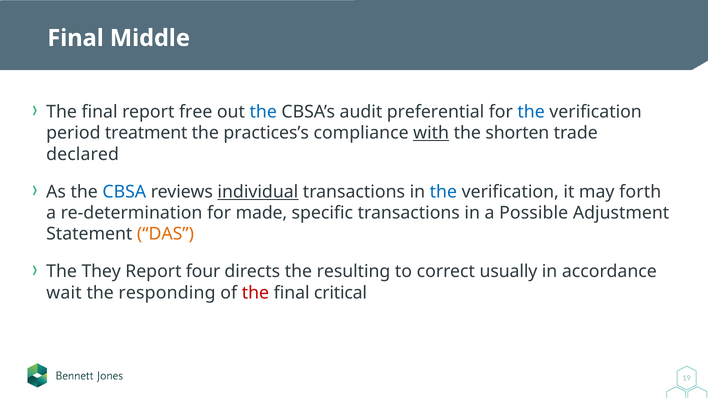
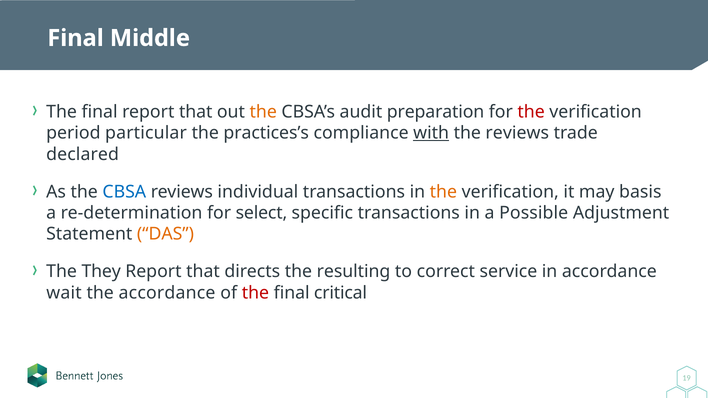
final report free: free -> that (196, 112)
the colour: blue -> orange (263, 112)
preferential: preferential -> preparation (436, 112)
the colour: blue -> red (531, 112)
treatment: treatment -> particular (146, 133)
the shorten: shorten -> reviews (517, 133)
individual underline: present -> none (258, 192)
the colour: blue -> orange (443, 192)
forth: forth -> basis (640, 192)
made: made -> select (261, 213)
four: four -> that (203, 272)
usually: usually -> service (508, 272)
the responding: responding -> accordance (167, 293)
